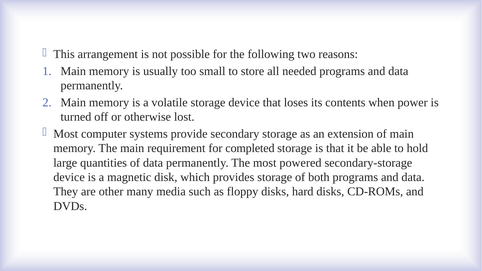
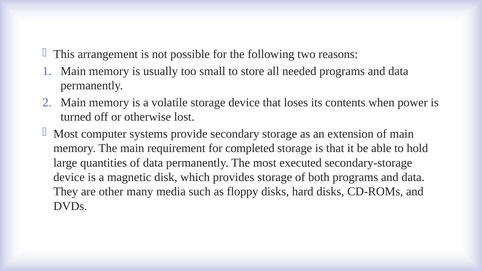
powered: powered -> executed (301, 163)
